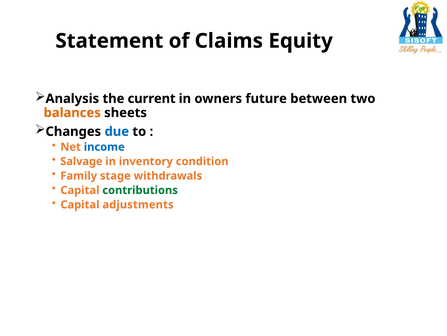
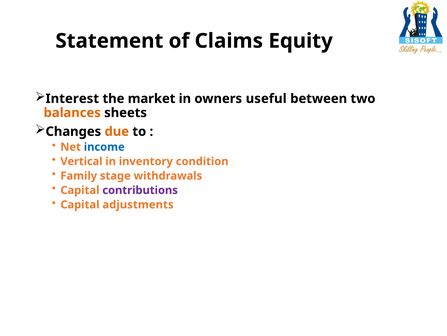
Analysis: Analysis -> Interest (72, 98)
current: current -> market (152, 98)
future: future -> useful (266, 98)
due colour: blue -> orange (117, 131)
Salvage: Salvage -> Vertical (81, 161)
contributions colour: green -> purple (140, 190)
